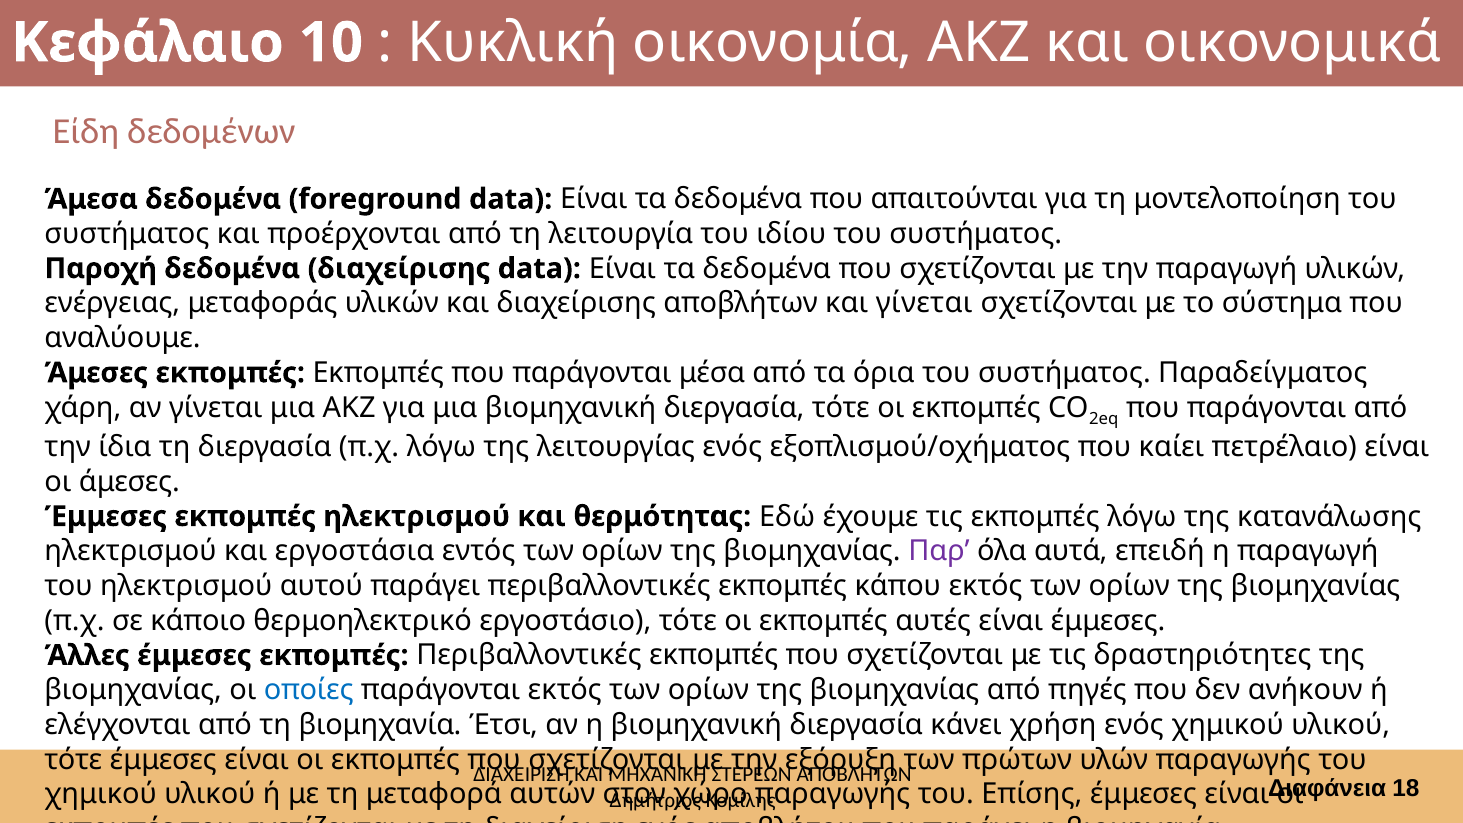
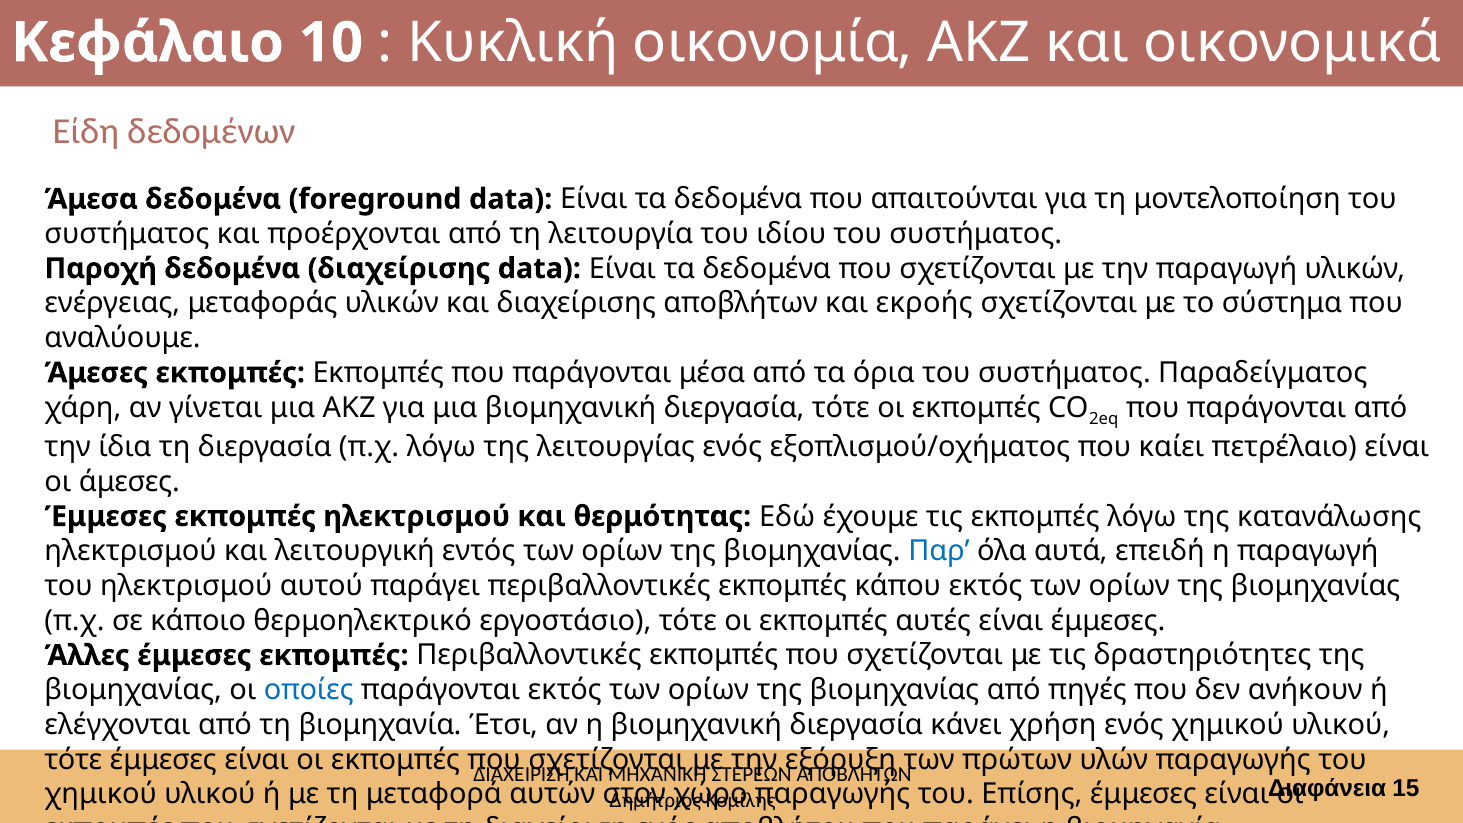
και γίνεται: γίνεται -> εκροής (924, 303)
εργοστάσια: εργοστάσια -> λειτουργική (355, 551)
Παρ colour: purple -> blue (939, 551)
18: 18 -> 15 (1406, 789)
